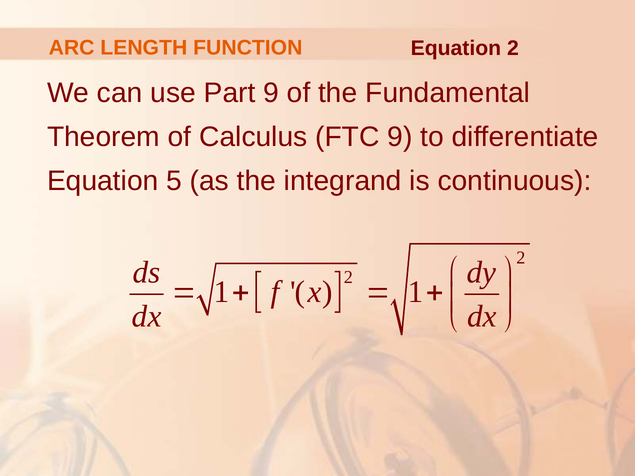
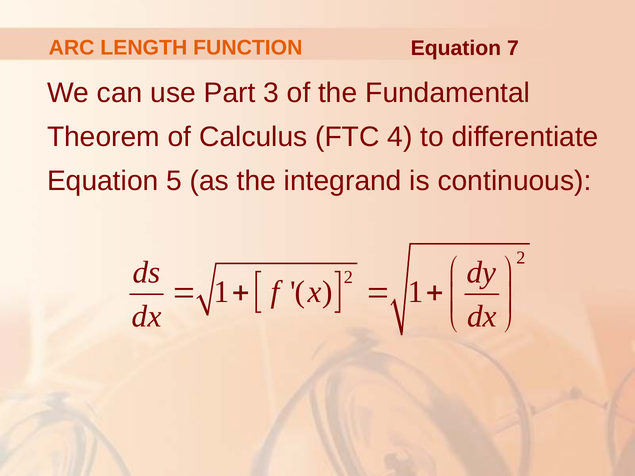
Equation 2: 2 -> 7 (513, 48)
Part 9: 9 -> 3 (271, 93)
FTC 9: 9 -> 4 (400, 137)
